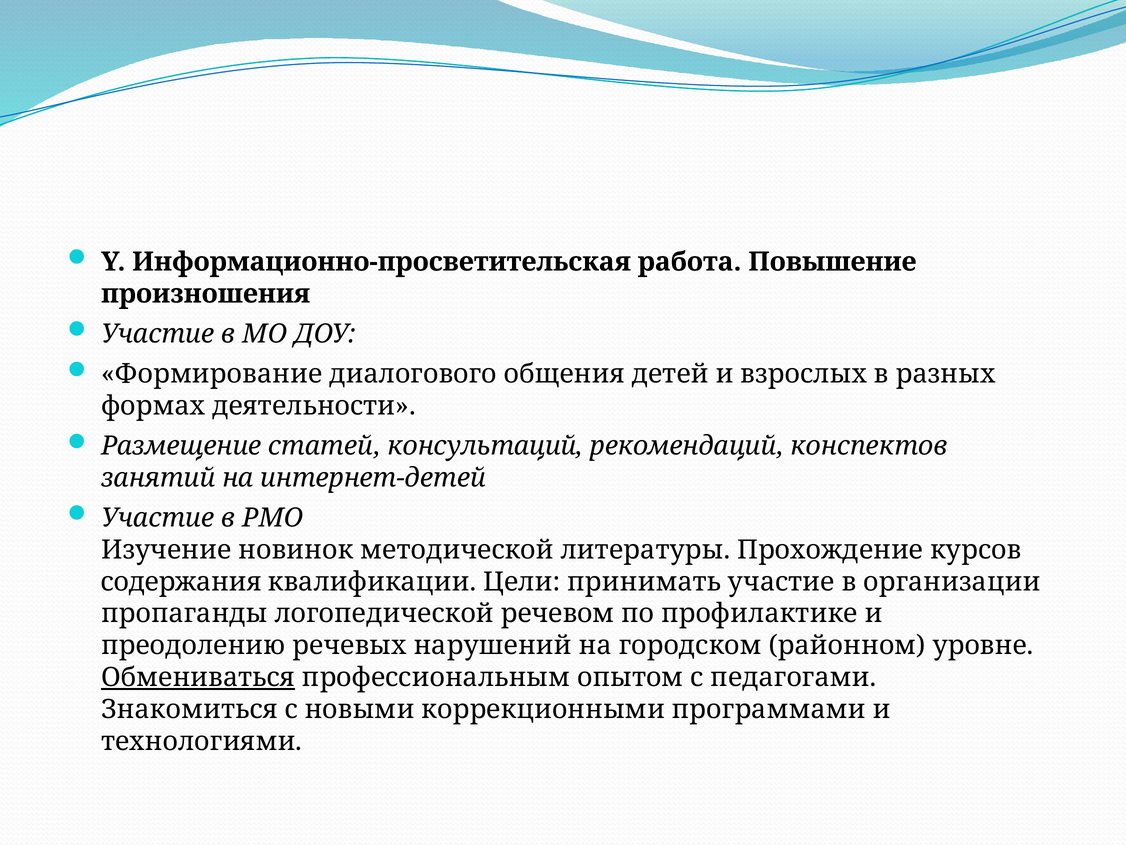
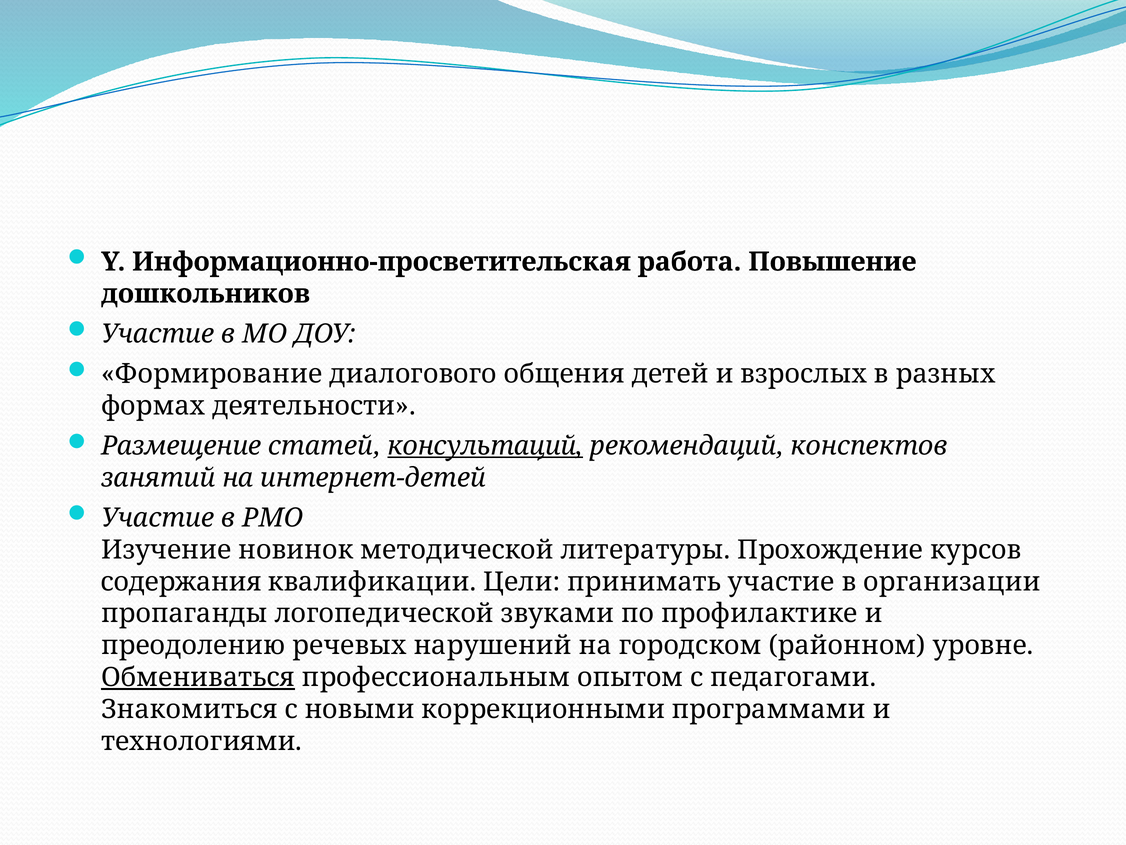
произношения: произношения -> дошкольников (206, 294)
консультаций underline: none -> present (485, 446)
речевом: речевом -> звуками (558, 613)
